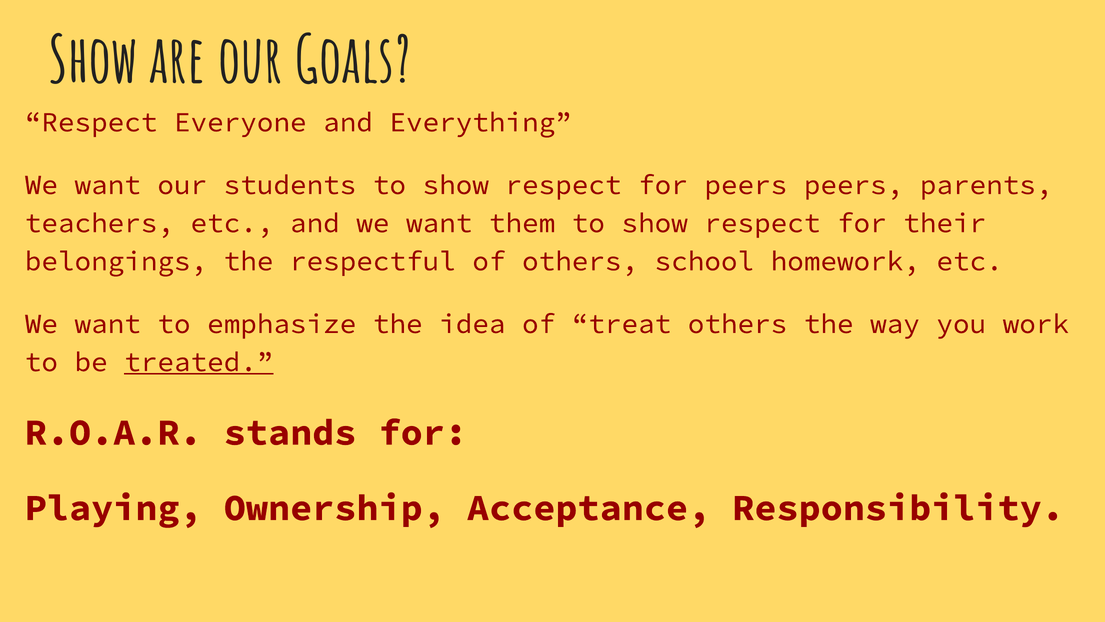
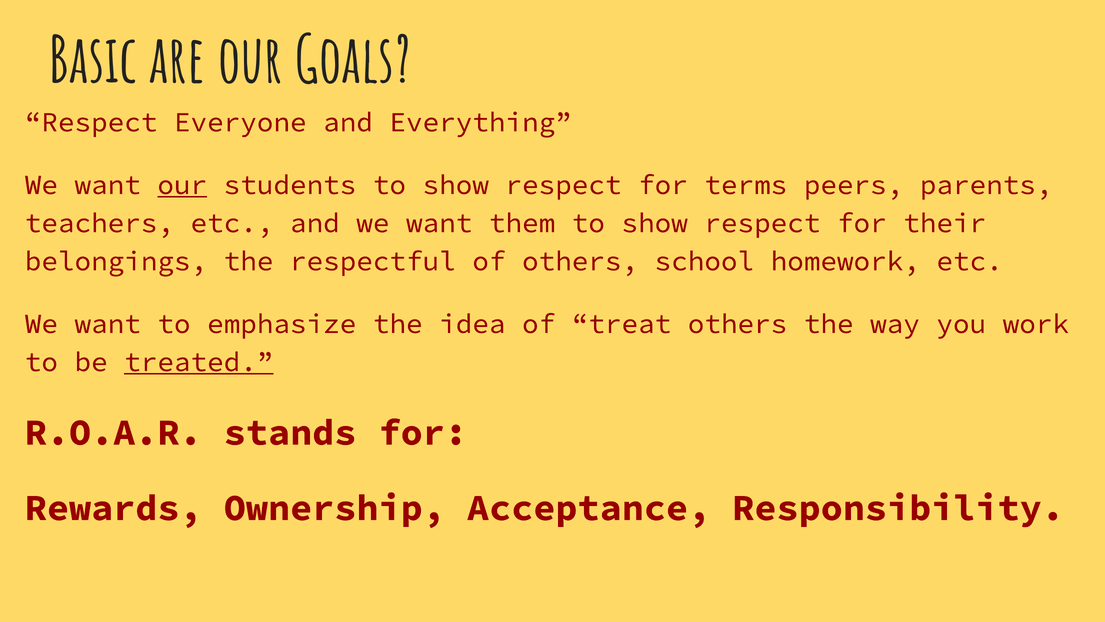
Show: Show -> Basic (93, 61)
our underline: none -> present (182, 185)
for peers: peers -> terms (746, 185)
Playing: Playing -> Rewards (113, 508)
